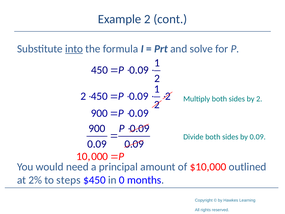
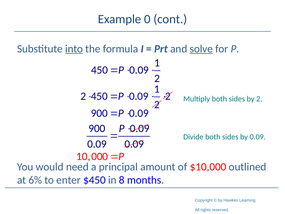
Example 2: 2 -> 0 (147, 19)
solve underline: none -> present (201, 49)
2%: 2% -> 6% (35, 180)
steps: steps -> enter (69, 180)
0: 0 -> 8 (122, 180)
